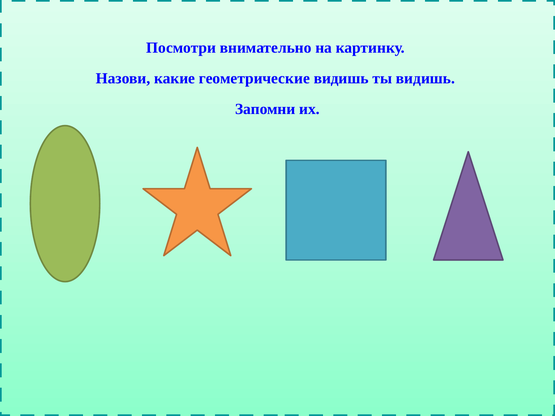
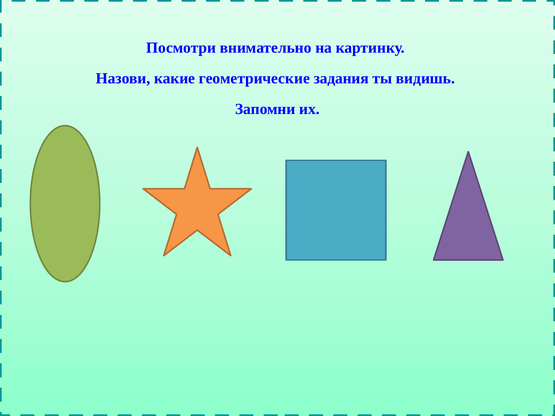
геометрические видишь: видишь -> задания (341, 78)
